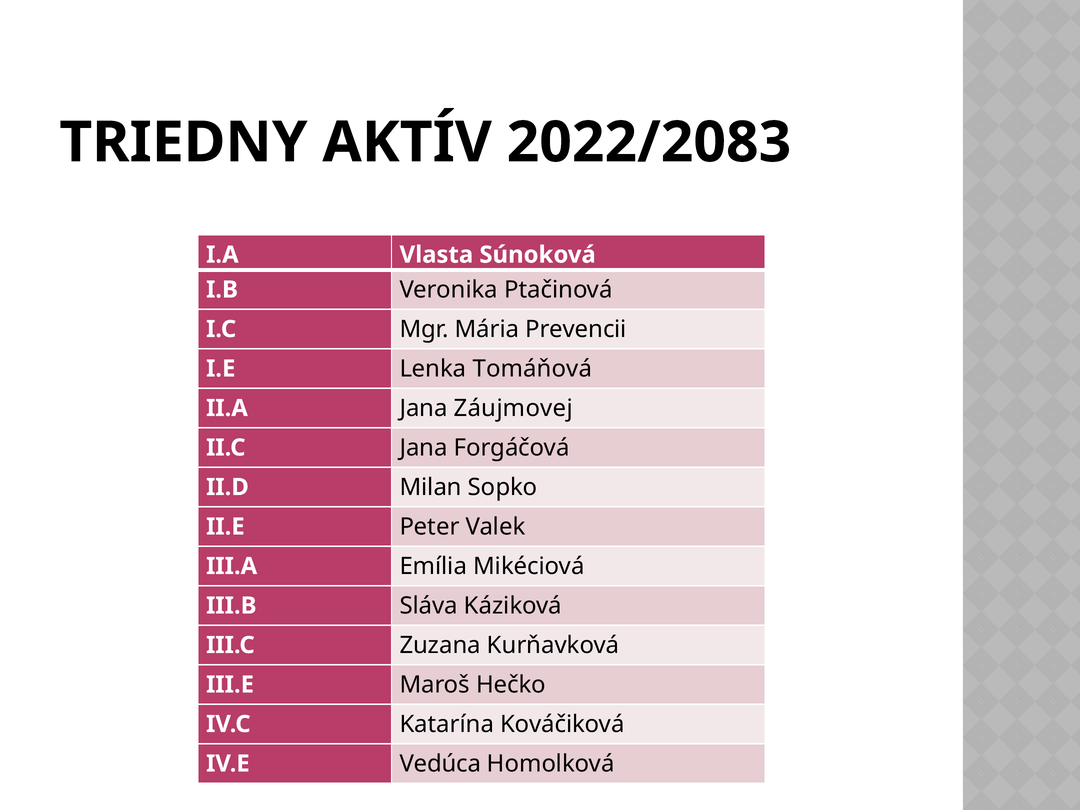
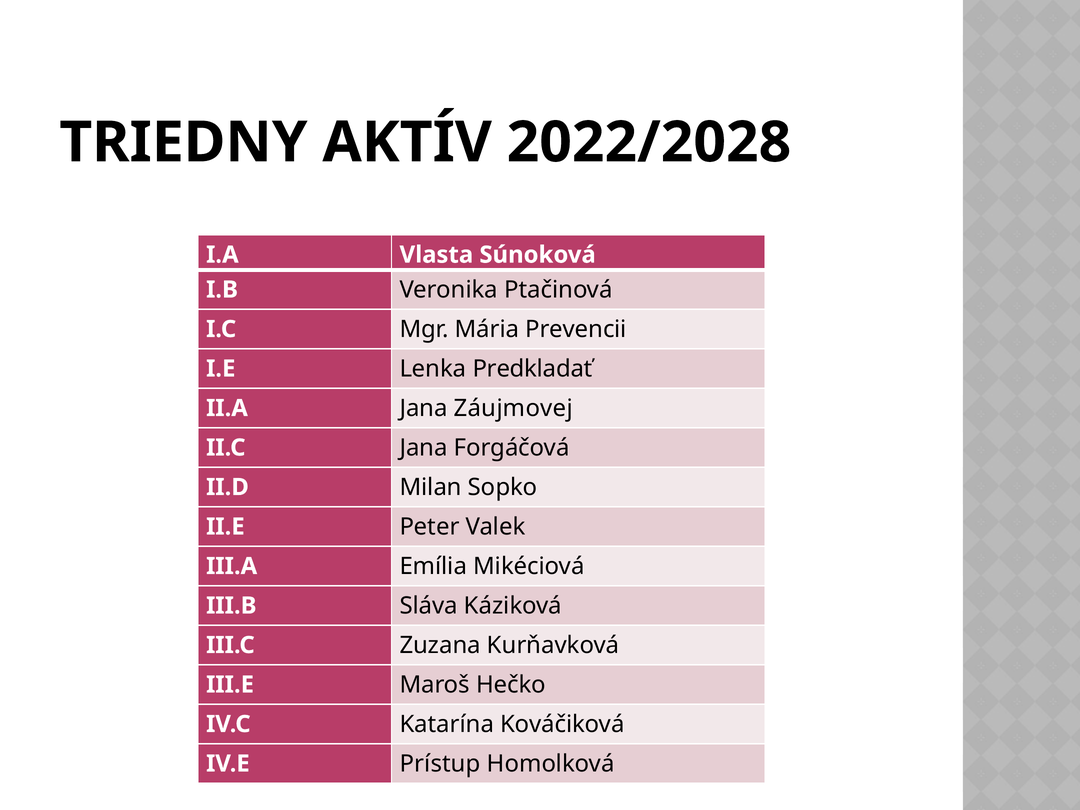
2022/2083: 2022/2083 -> 2022/2028 (649, 143)
Tomáňová: Tomáňová -> Predkladať (533, 369)
Vedúca: Vedúca -> Prístup (440, 764)
